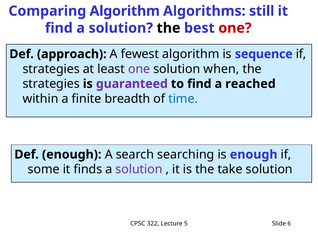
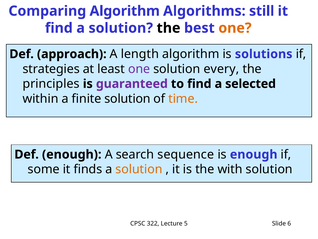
one colour: red -> orange (235, 28)
fewest: fewest -> length (140, 54)
sequence: sequence -> solutions (264, 54)
when: when -> every (221, 69)
strategies: strategies -> principles (51, 84)
reached: reached -> selected (251, 84)
finite breadth: breadth -> solution (127, 99)
time colour: blue -> orange (183, 99)
searching: searching -> sequence (186, 154)
solution colour: purple -> orange (139, 169)
take: take -> with (230, 169)
